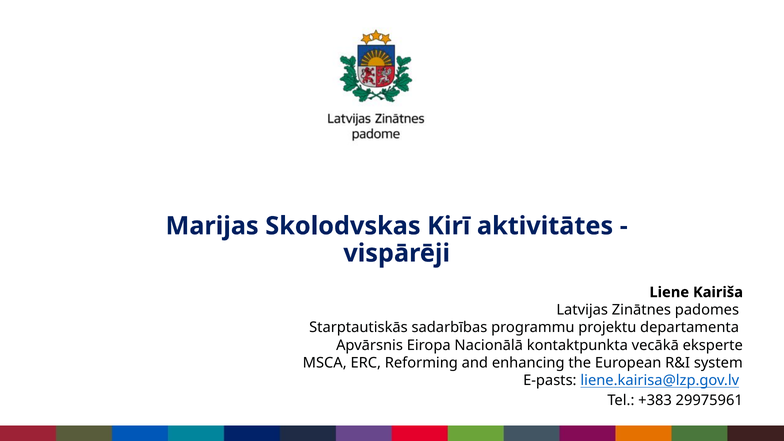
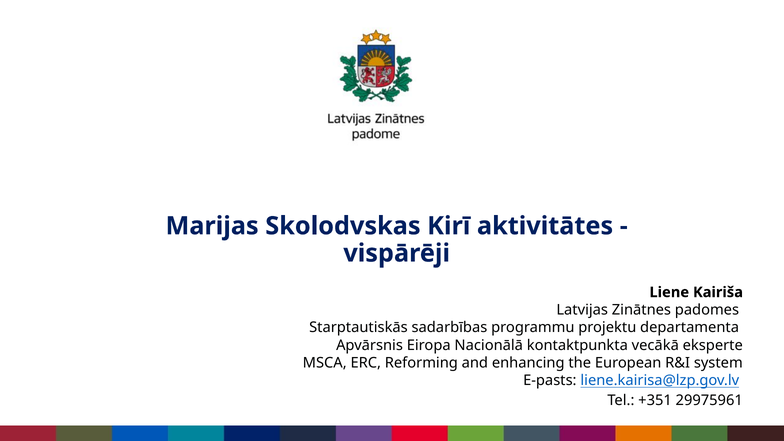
+383: +383 -> +351 (655, 400)
